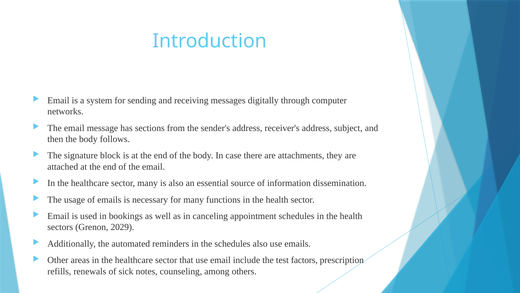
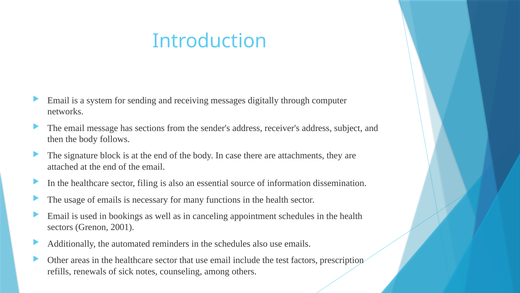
sector many: many -> filing (148, 183)
2029: 2029 -> 2001 (122, 227)
